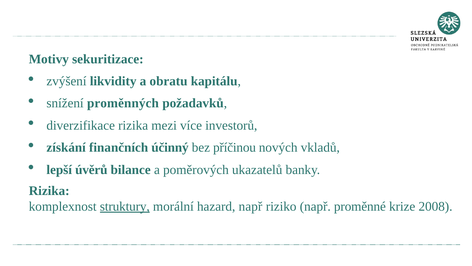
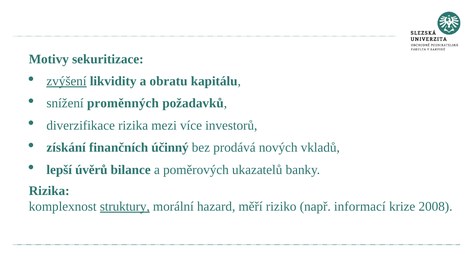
zvýšení underline: none -> present (67, 81)
příčinou: příčinou -> prodává (234, 147)
hazard např: např -> měří (251, 206)
proměnné: proměnné -> informací (360, 206)
